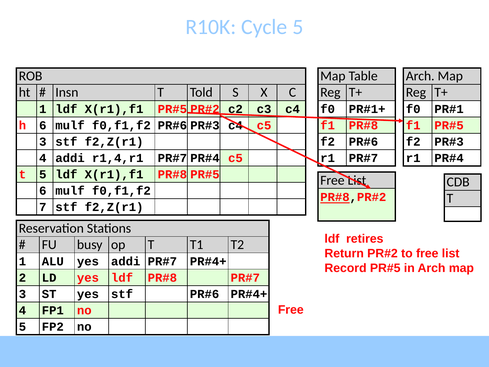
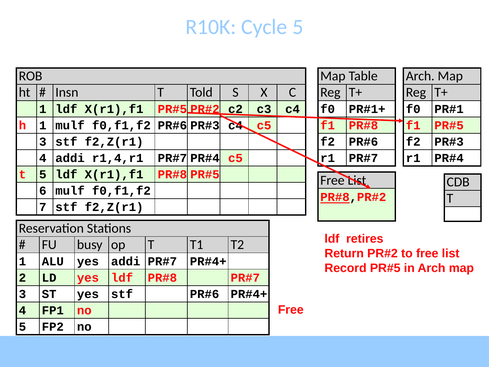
h 6: 6 -> 1 (43, 125)
